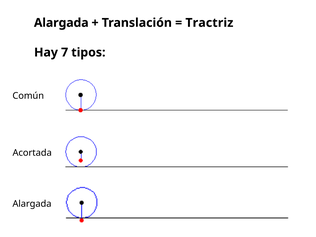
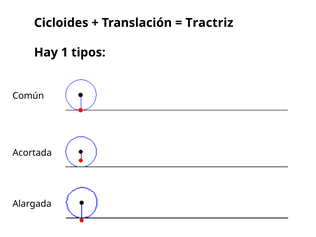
Alargada: Alargada -> Cicloides (61, 23)
7: 7 -> 1 (65, 52)
